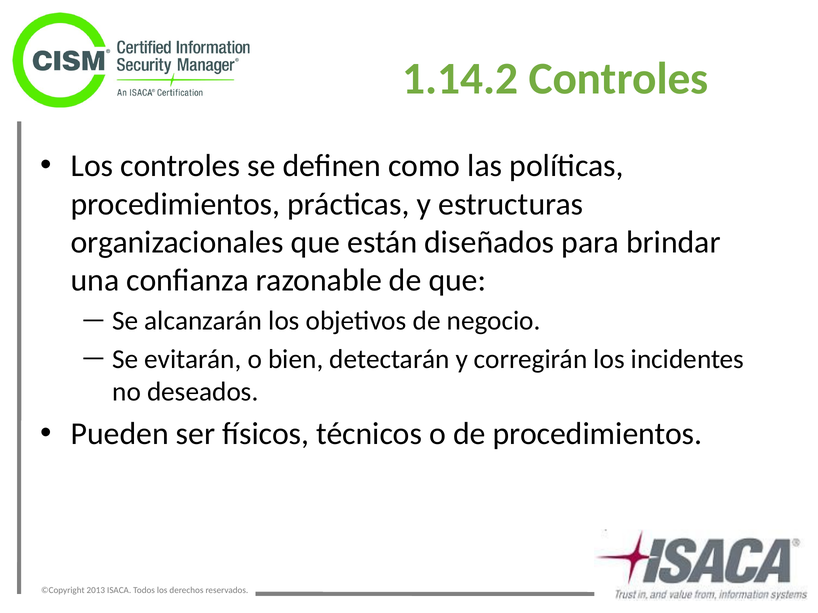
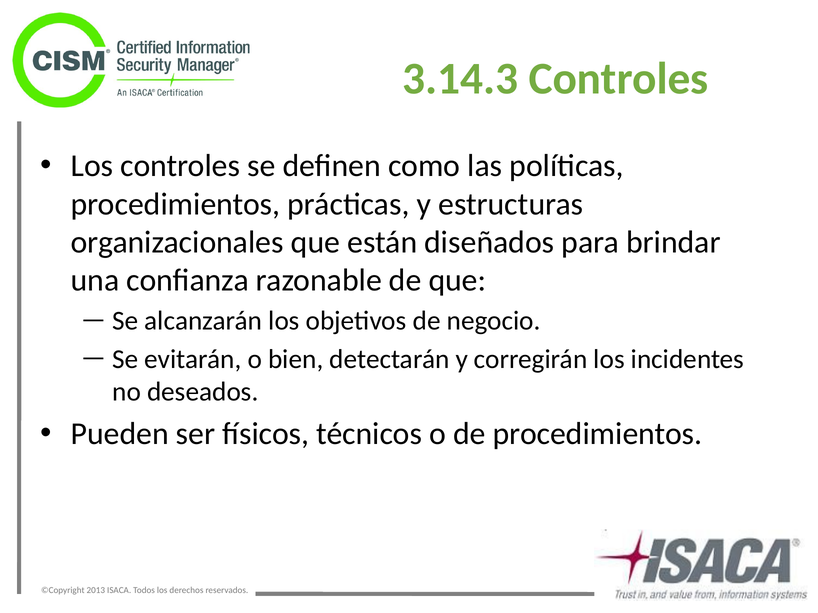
1.14.2: 1.14.2 -> 3.14.3 (460, 79)
